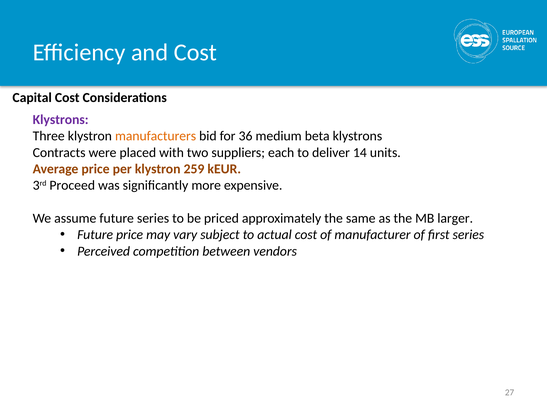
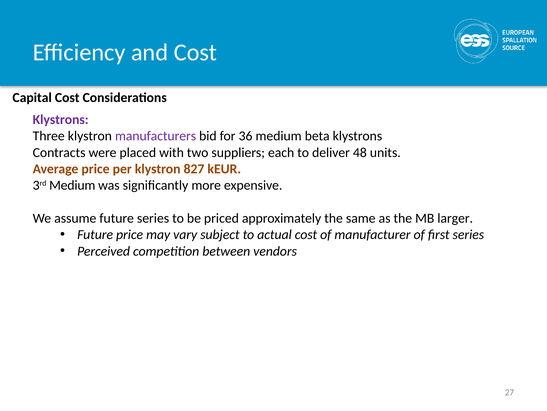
manufacturers colour: orange -> purple (156, 136)
14: 14 -> 48 (360, 152)
259: 259 -> 827 (194, 169)
3rd Proceed: Proceed -> Medium (72, 185)
